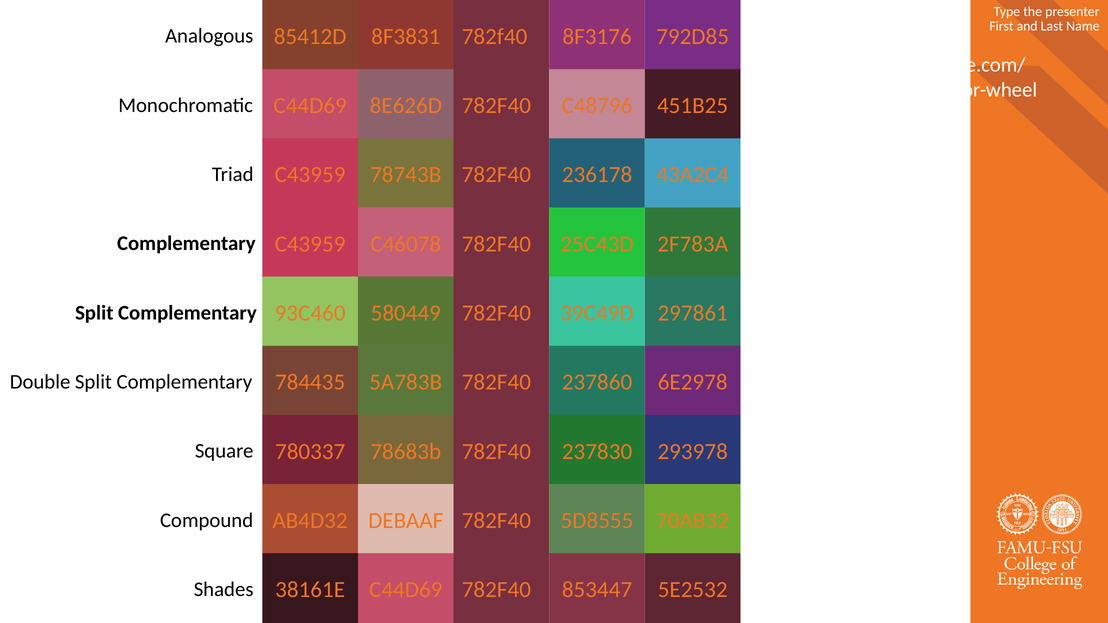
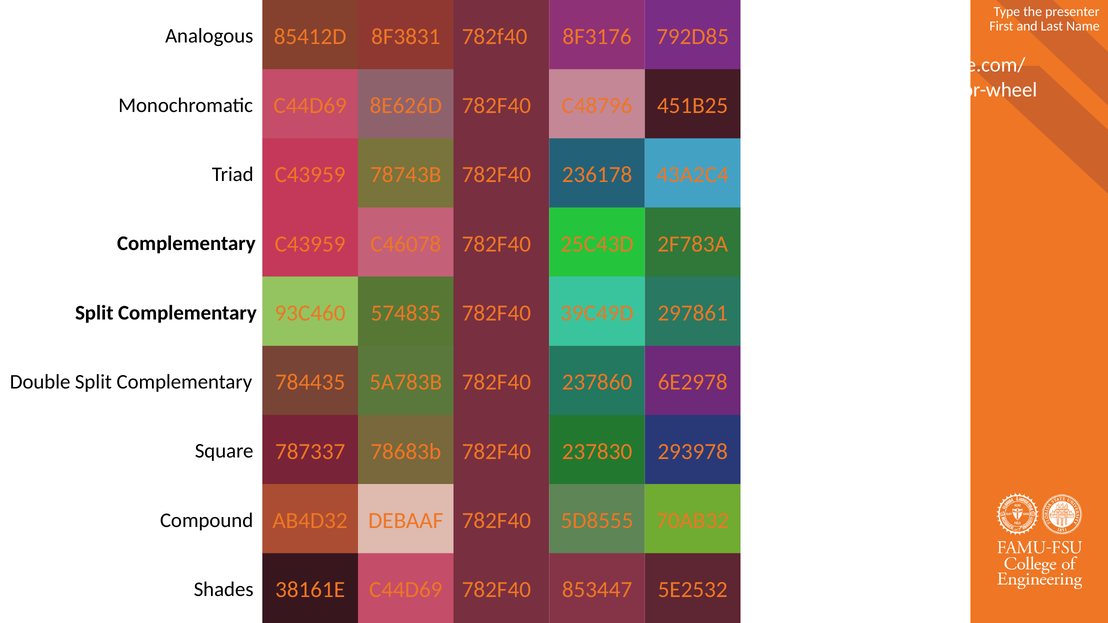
580449: 580449 -> 574835 (406, 313)
780337: 780337 -> 787337 (310, 452)
